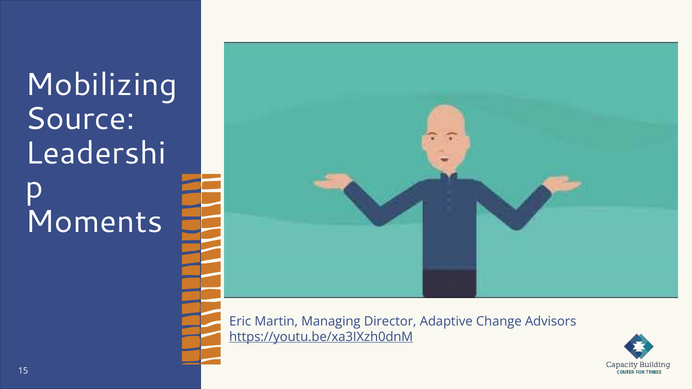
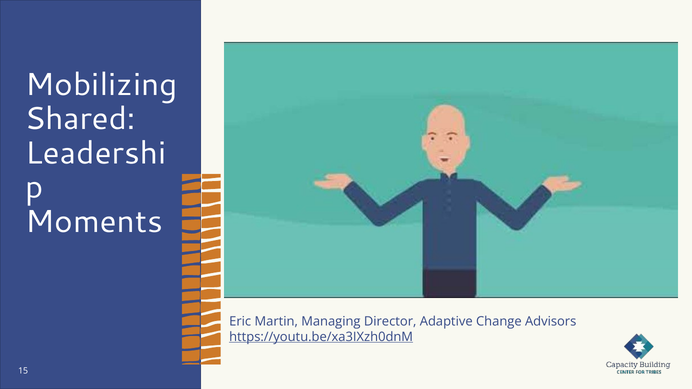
Source: Source -> Shared (80, 119)
